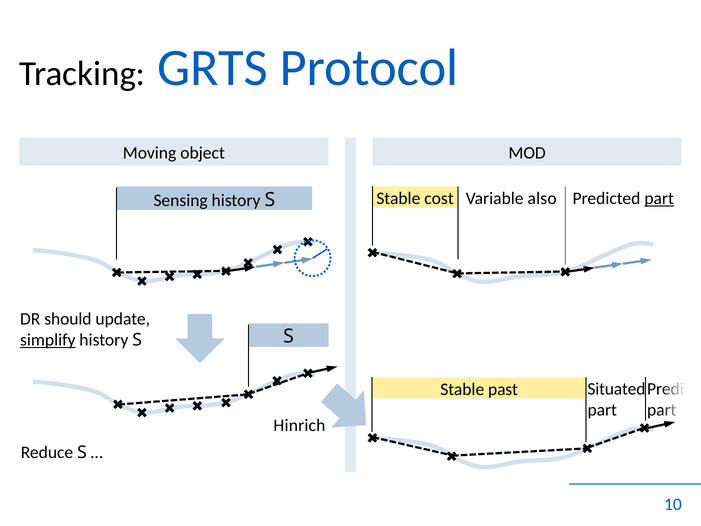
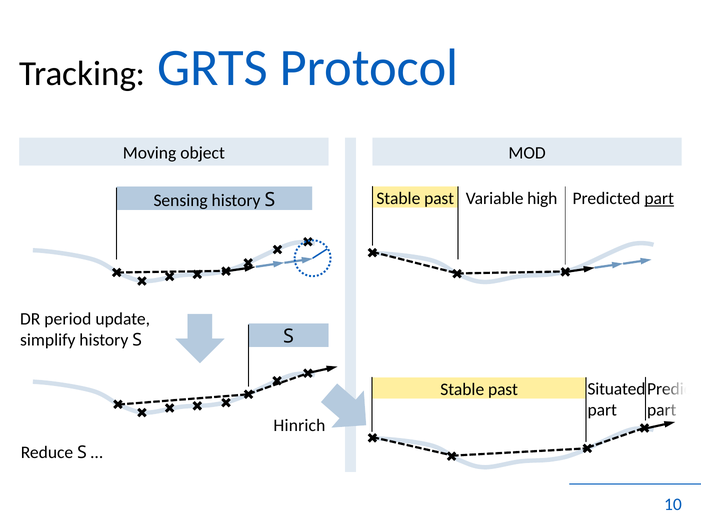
cost: cost -> past (439, 198)
also: also -> high (542, 198)
should: should -> period (68, 319)
simplify underline: present -> none (48, 340)
